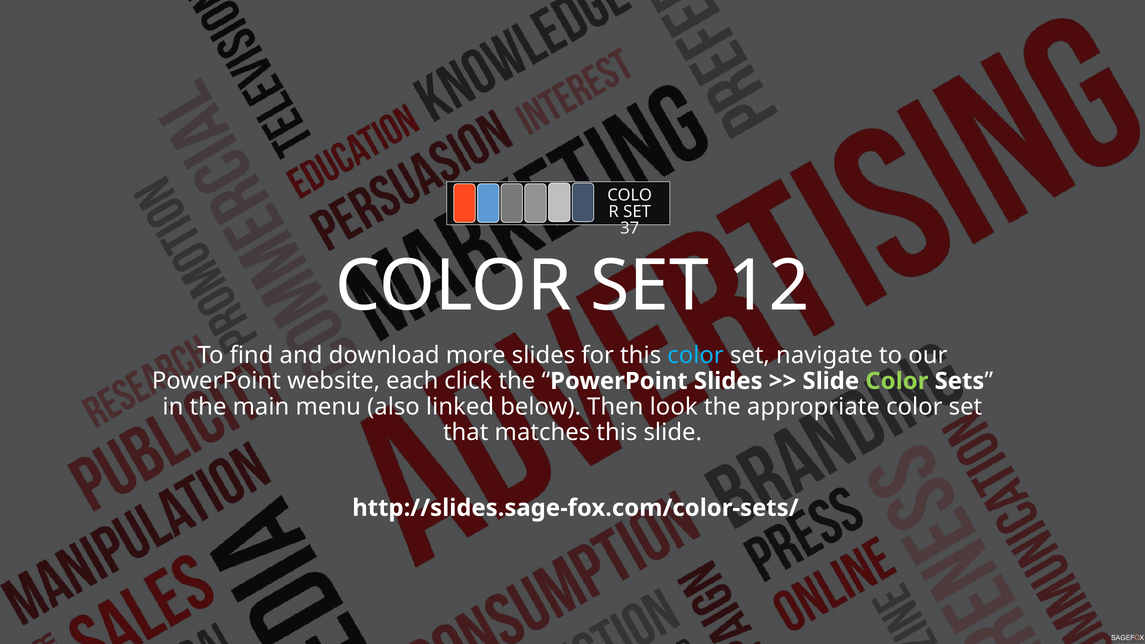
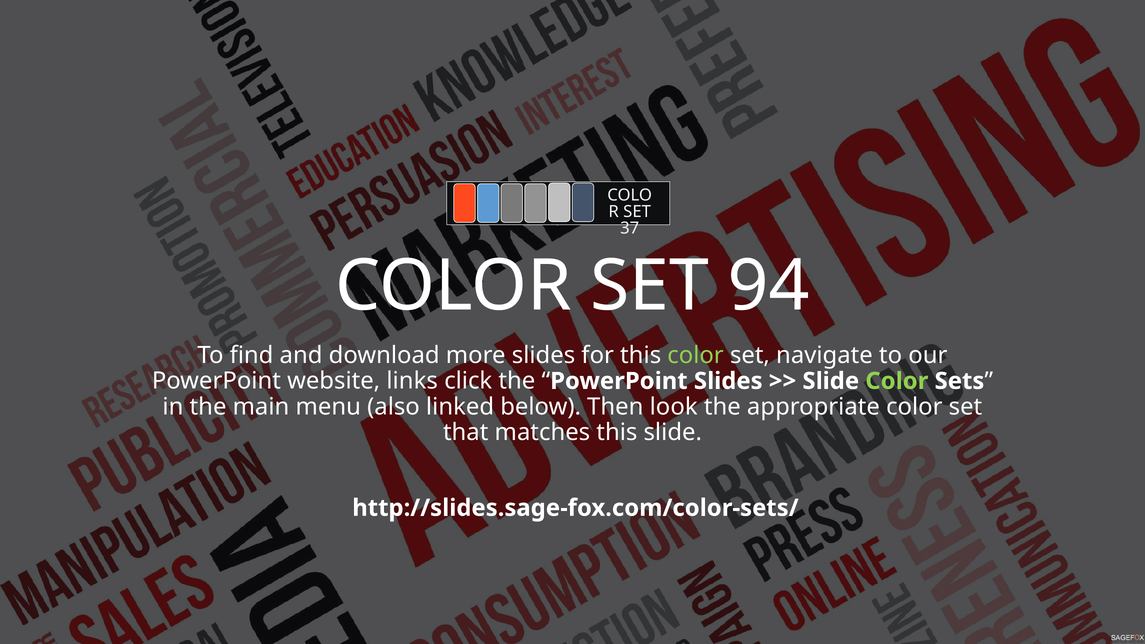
12: 12 -> 94 (769, 286)
color colour: light blue -> light green (696, 355)
each: each -> links (412, 381)
